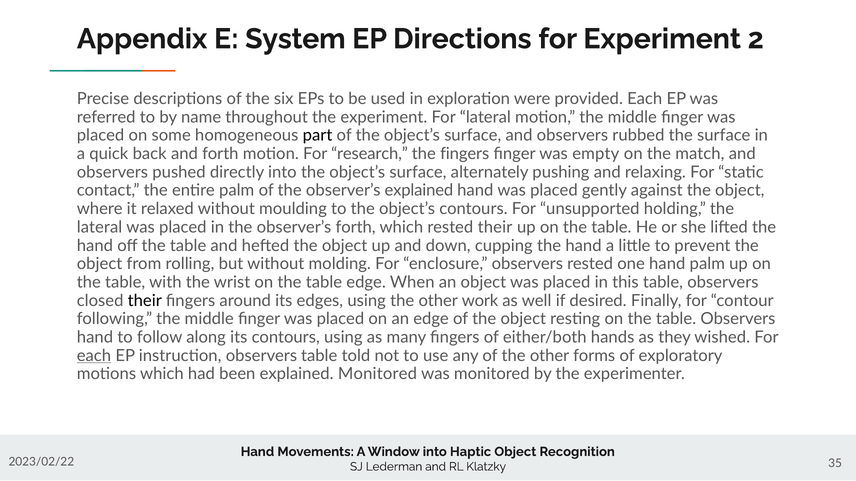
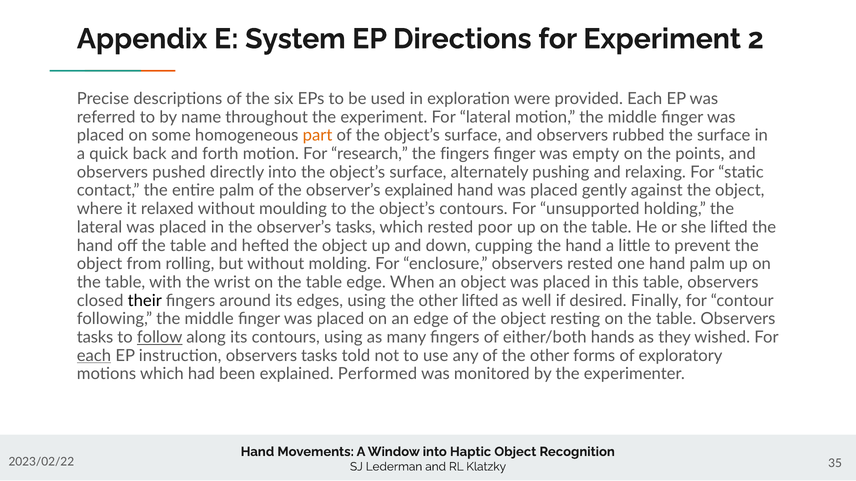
part colour: black -> orange (318, 136)
match: match -> points (700, 154)
observer’s forth: forth -> tasks (356, 227)
rested their: their -> poor (495, 227)
other work: work -> lifted (480, 301)
hand: hand -> tasks (95, 338)
follow underline: none -> present (160, 338)
instruction observers table: table -> tasks (319, 356)
explained Monitored: Monitored -> Performed (377, 374)
